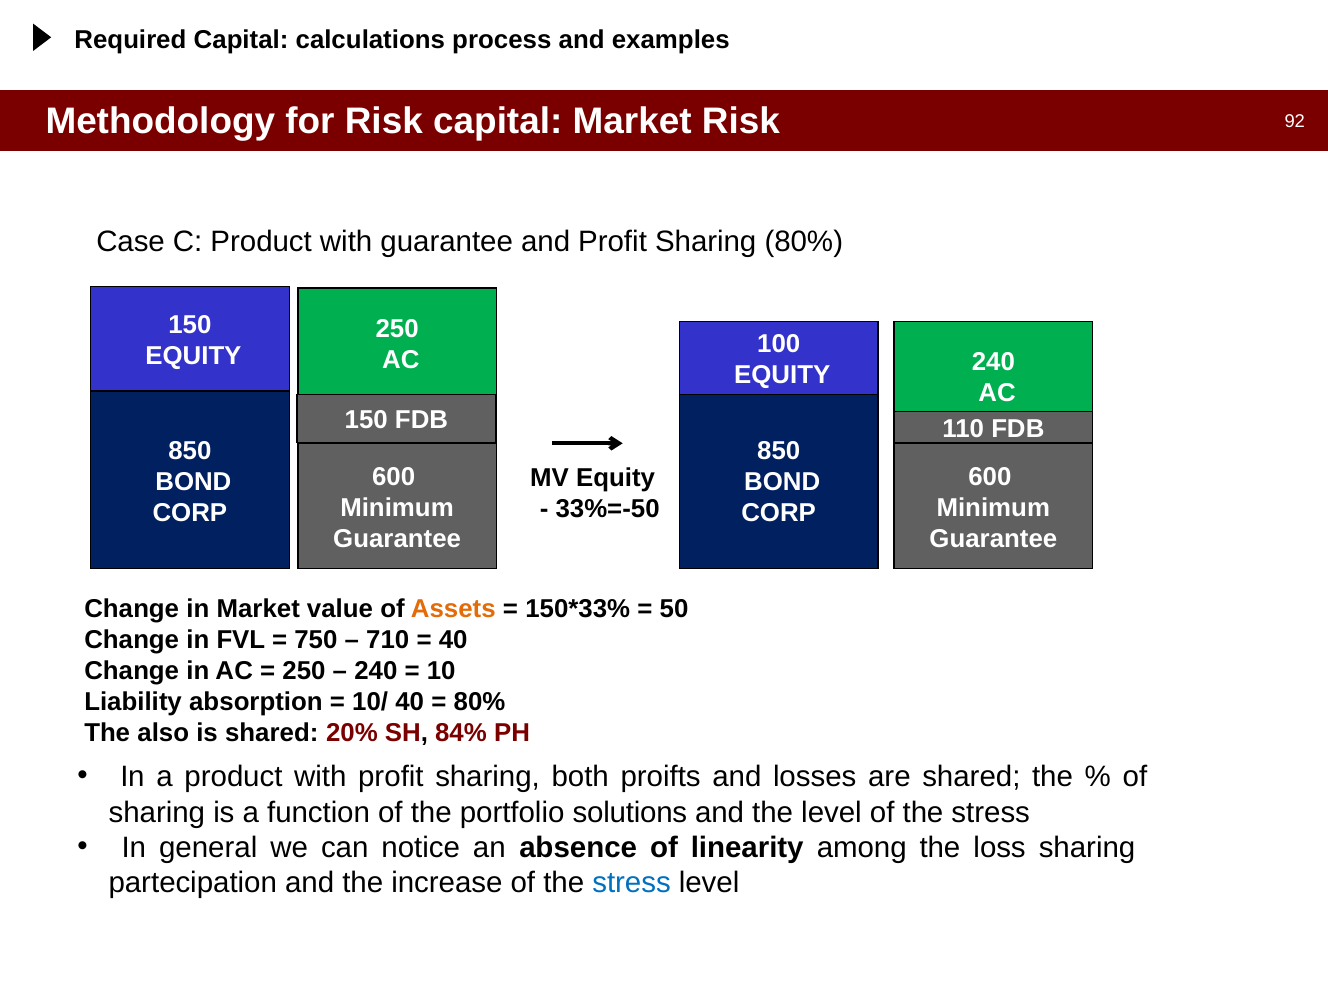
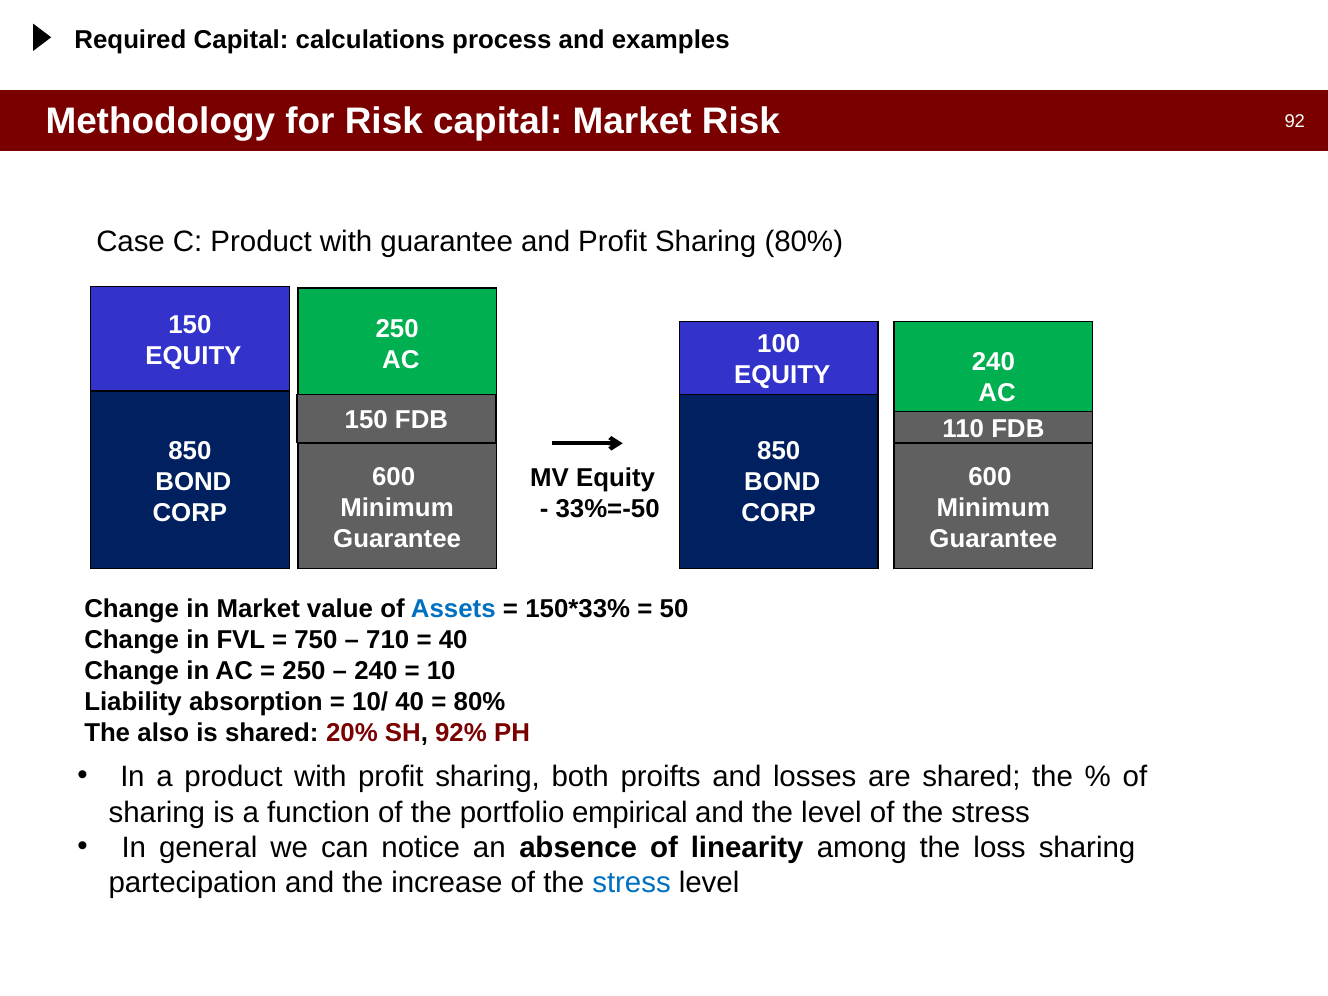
Assets colour: orange -> blue (453, 609)
84%: 84% -> 92% (461, 733)
solutions: solutions -> empirical (630, 812)
